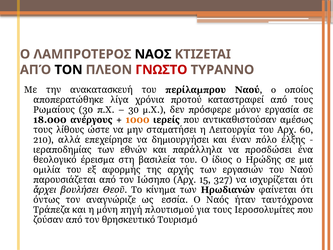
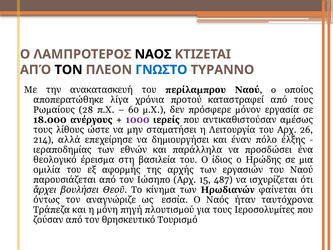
ΓΝΩΣΤΟ colour: red -> blue (161, 70)
30: 30 -> 28 (86, 110)
30: 30 -> 60 (134, 110)
1000 colour: orange -> purple (137, 120)
60: 60 -> 26 (306, 130)
210: 210 -> 214 (43, 140)
327: 327 -> 487 (223, 180)
